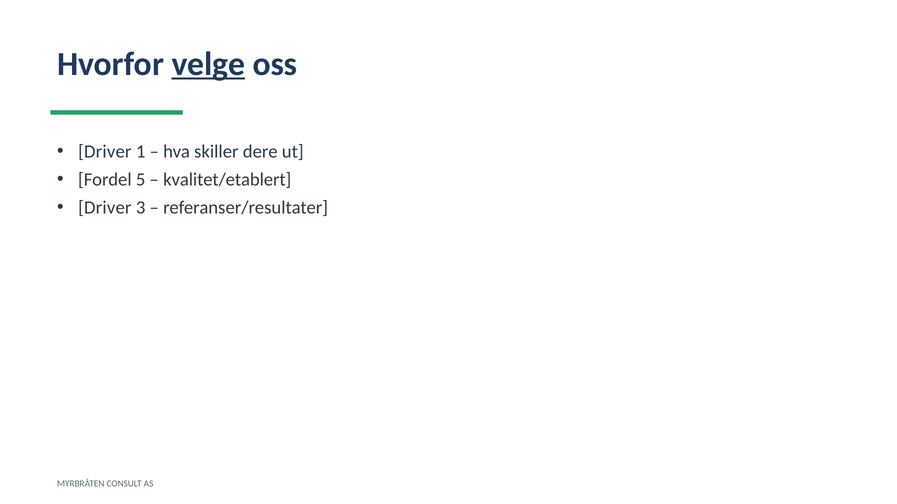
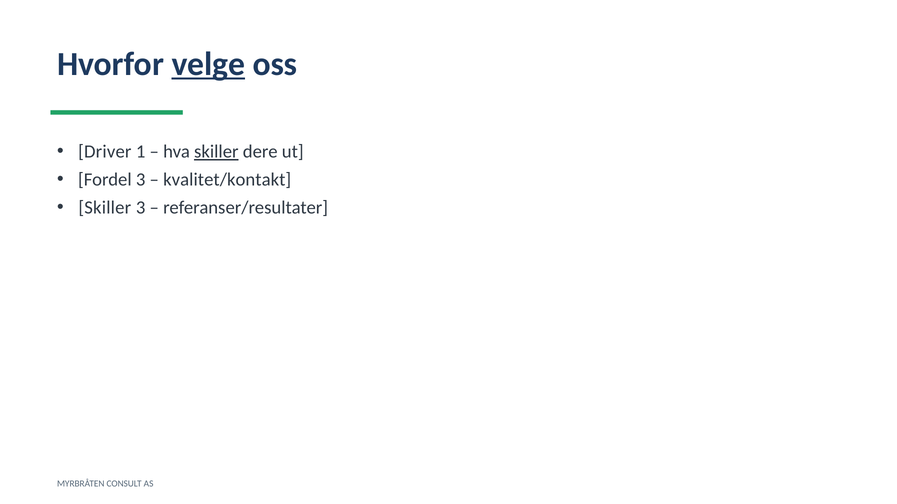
skiller underline: none -> present (216, 152)
Fordel 5: 5 -> 3 (141, 180)
kvalitet/etablert: kvalitet/etablert -> kvalitet/kontakt (227, 180)
Driver: Driver -> Skiller (105, 208)
